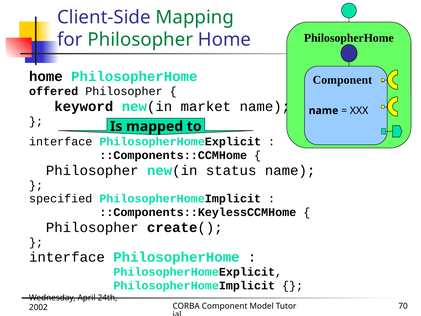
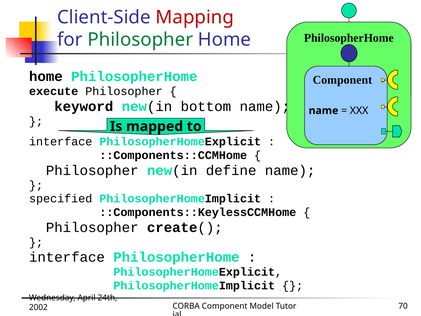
Mapping colour: green -> red (195, 17)
offered: offered -> execute (54, 91)
market: market -> bottom (206, 106)
status: status -> define (231, 170)
